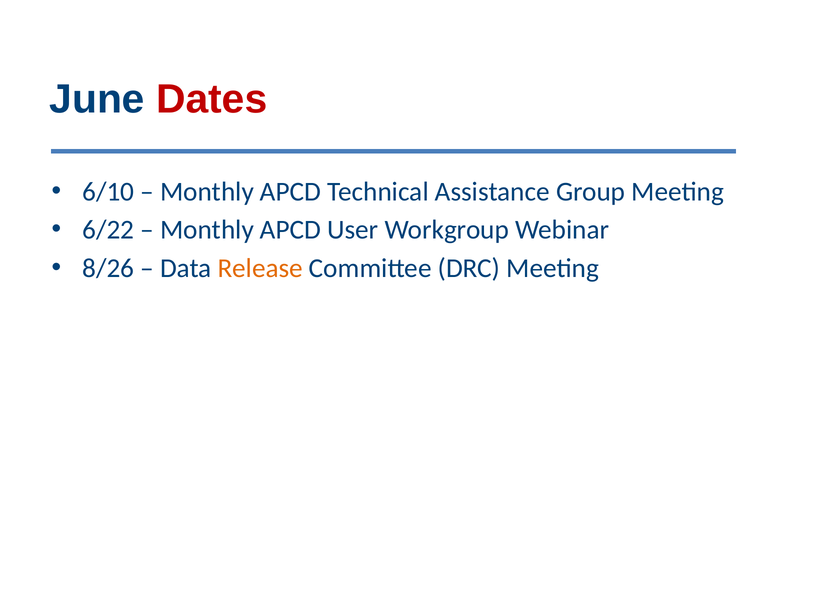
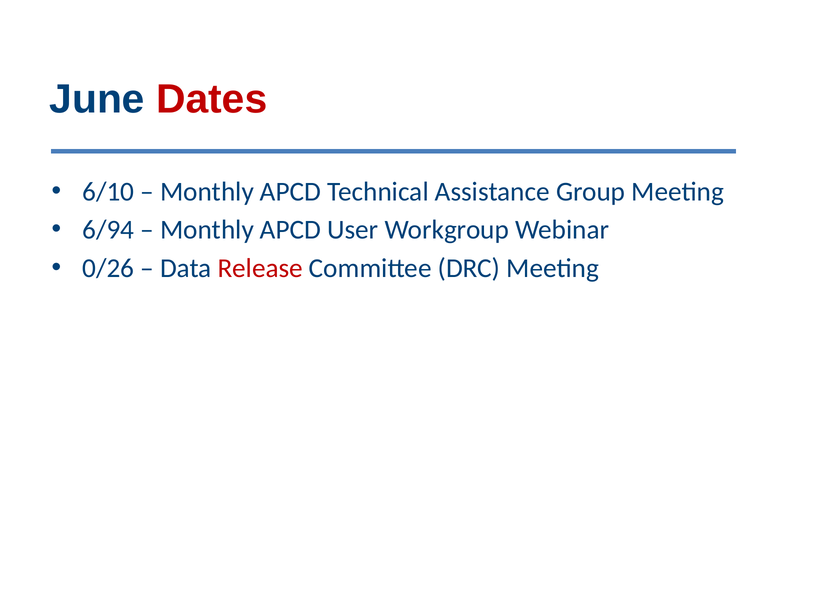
6/22: 6/22 -> 6/94 (108, 230)
8/26: 8/26 -> 0/26 (108, 268)
Release colour: orange -> red (260, 268)
